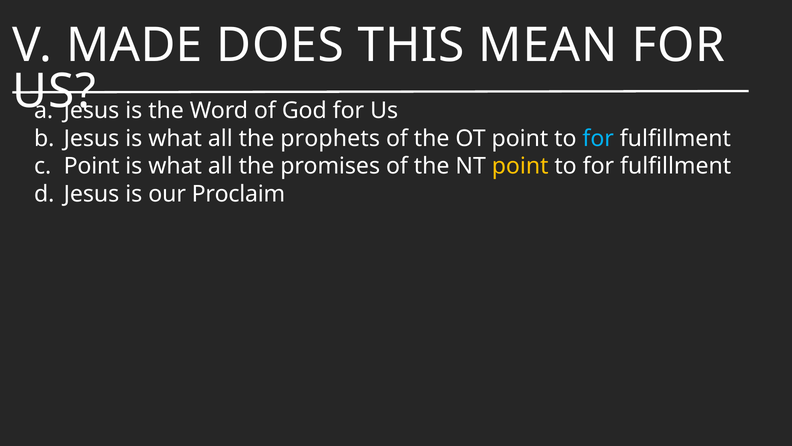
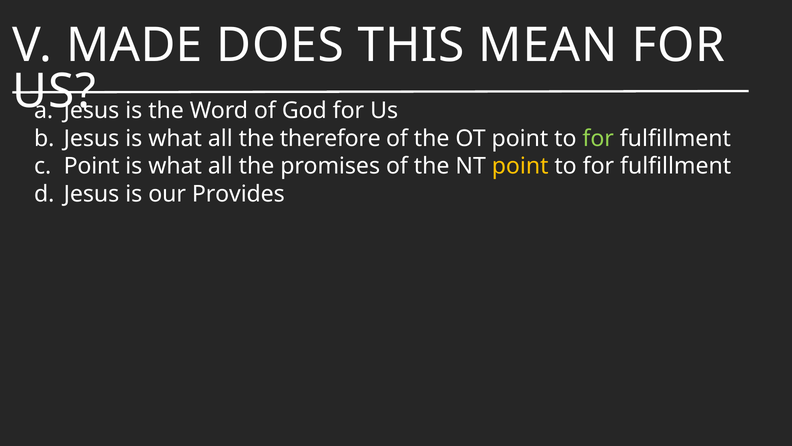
prophets: prophets -> therefore (330, 138)
for colour: light blue -> light green (598, 138)
Proclaim: Proclaim -> Provides (238, 194)
